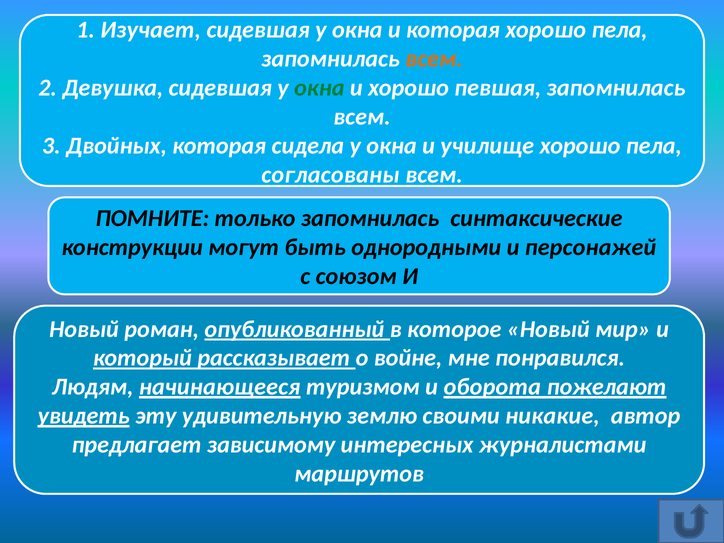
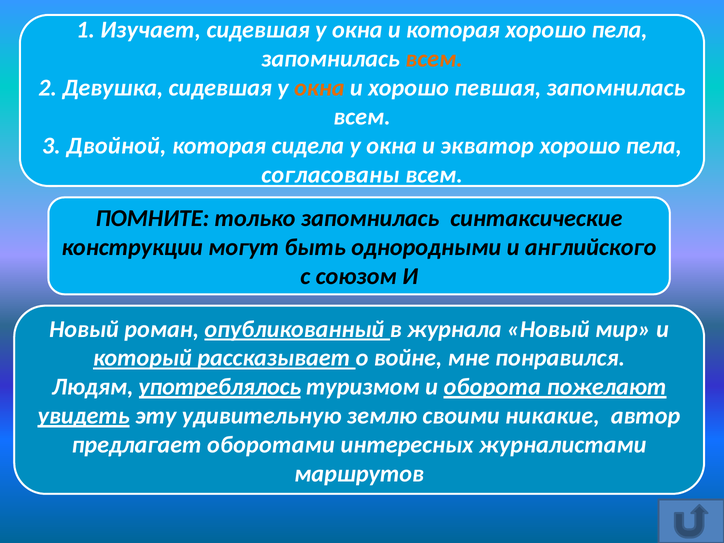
окна colour: green -> orange (319, 88)
Двойных: Двойных -> Двойной (116, 146)
училище: училище -> экватор (487, 146)
персонажей: персонажей -> английского (591, 247)
которое: которое -> журнала (454, 329)
начинающееся: начинающееся -> употреблялось (220, 387)
зависимому: зависимому -> оборотами (271, 445)
